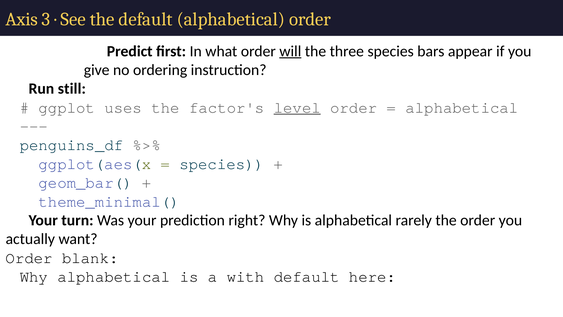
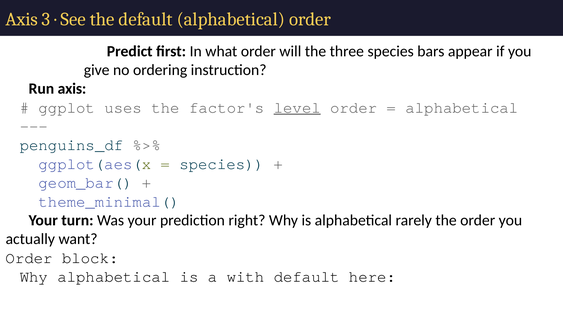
will underline: present -> none (290, 51)
still: still -> axis (72, 89)
blank: blank -> block (90, 258)
